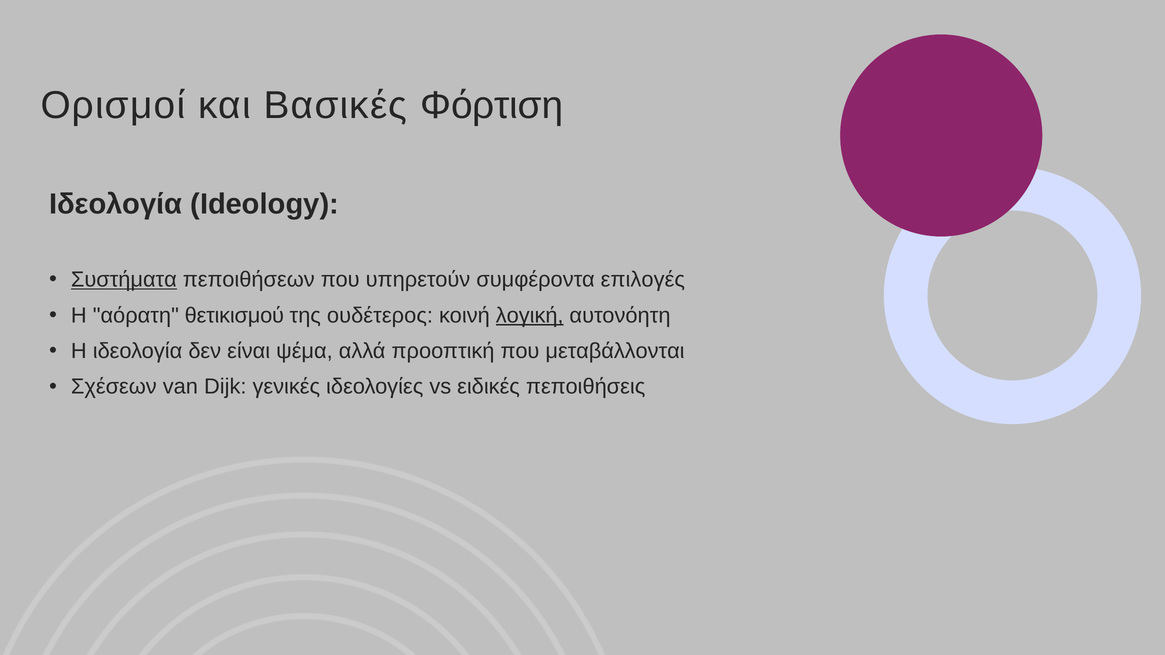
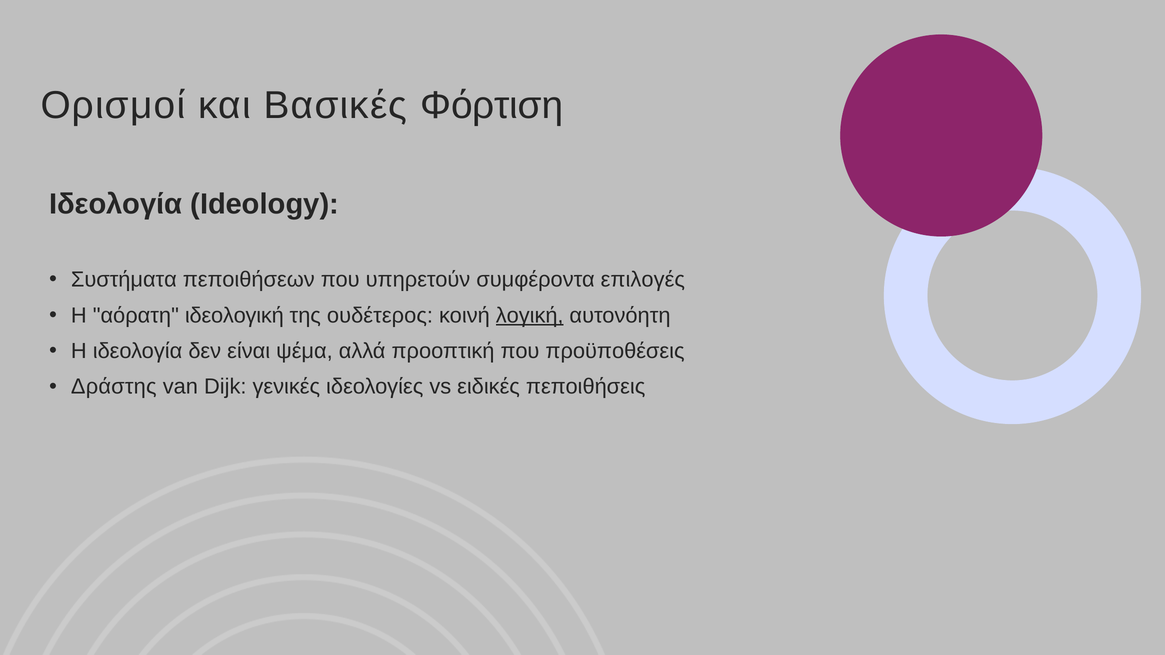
Συστήματα underline: present -> none (124, 280)
θετικισμού: θετικισμού -> ιδεολογική (234, 315)
μεταβάλλονται: μεταβάλλονται -> προϋποθέσεις (615, 351)
Σχέσεων: Σχέσεων -> Δράστης (114, 387)
